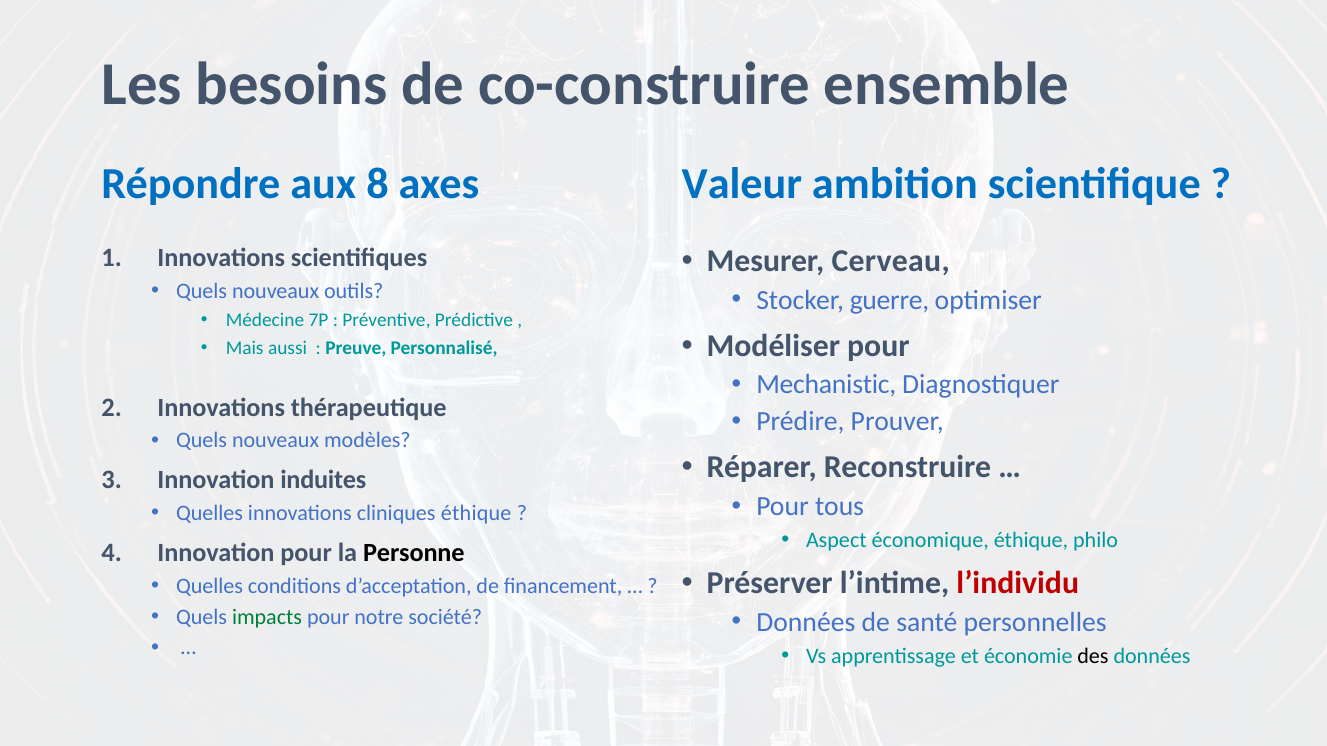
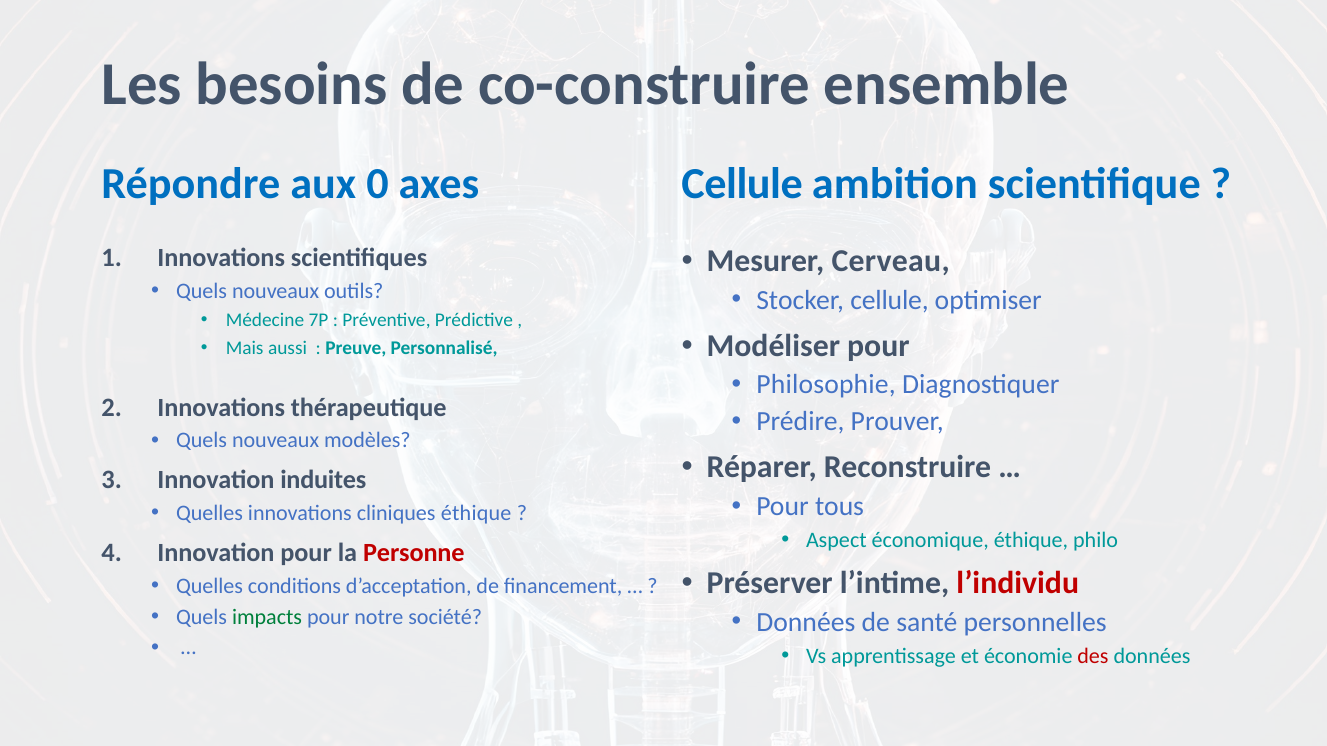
8: 8 -> 0 (377, 184)
Valeur: Valeur -> Cellule (742, 184)
Stocker guerre: guerre -> cellule (889, 300)
Mechanistic: Mechanistic -> Philosophie (826, 385)
Personne colour: black -> red (414, 554)
des colour: black -> red (1093, 656)
